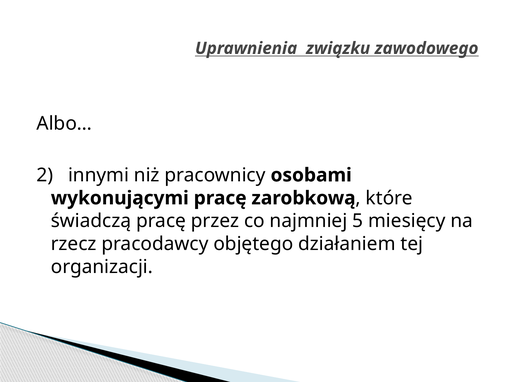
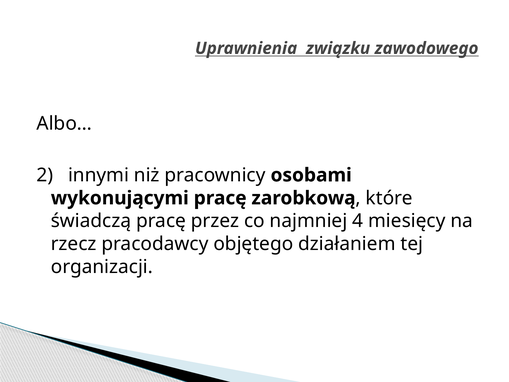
5: 5 -> 4 (358, 221)
